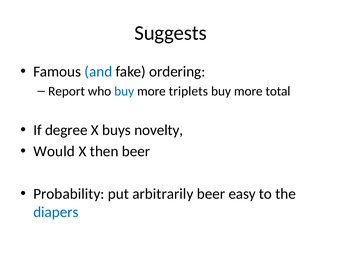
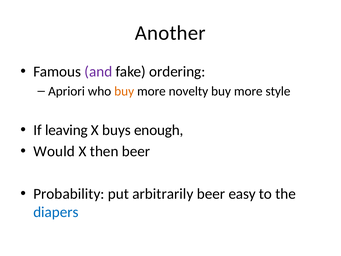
Suggests: Suggests -> Another (170, 33)
and colour: blue -> purple (98, 72)
Report: Report -> Apriori (67, 91)
buy colour: blue -> orange (124, 91)
triplets: triplets -> novelty (188, 91)
total: total -> style (278, 91)
degree: degree -> leaving (66, 130)
novelty: novelty -> enough (159, 130)
